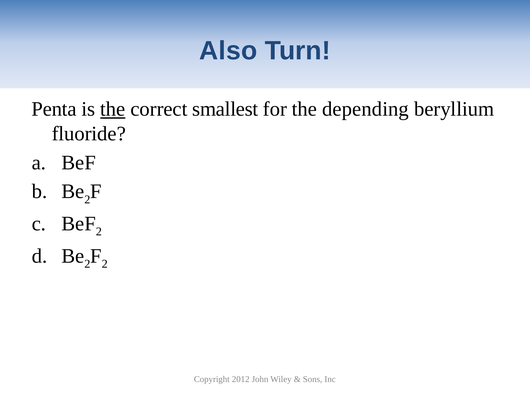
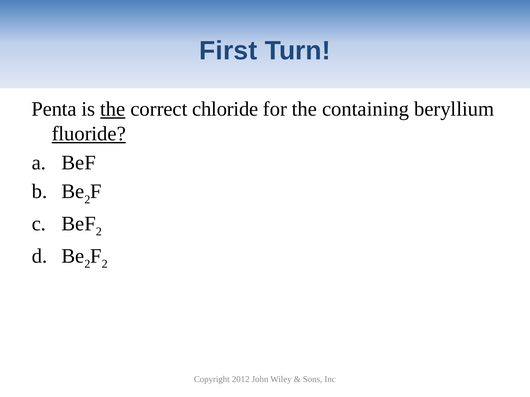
Also: Also -> First (228, 51)
smallest: smallest -> chloride (225, 109)
depending: depending -> containing (366, 109)
fluoride underline: none -> present (89, 134)
